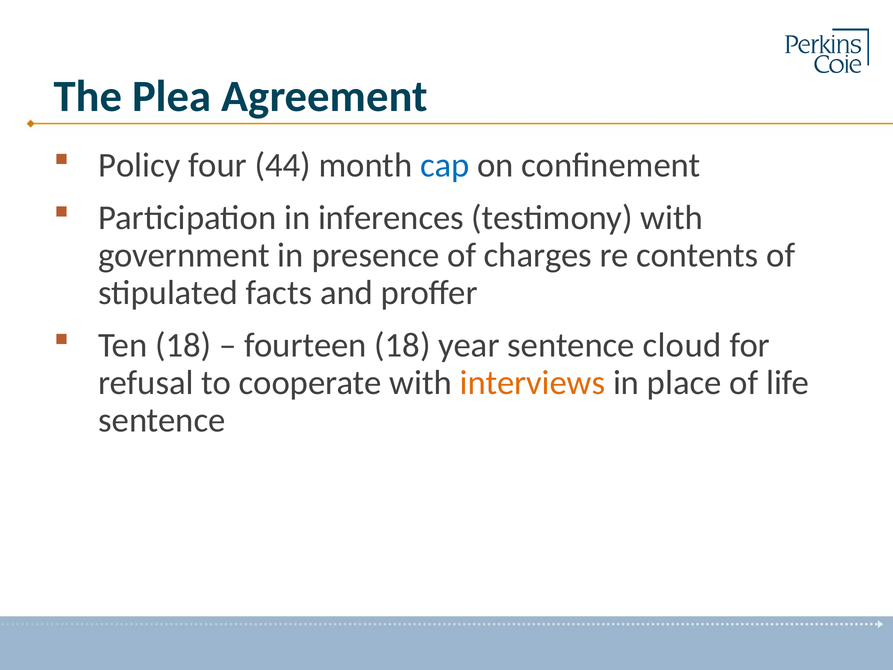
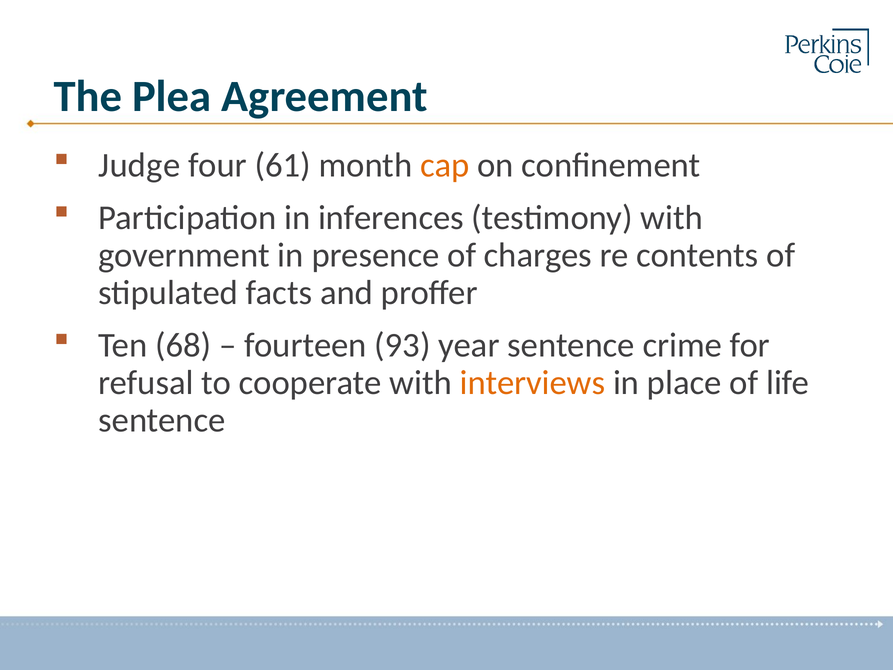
Policy: Policy -> Judge (139, 165)
44: 44 -> 61 (283, 165)
cap colour: blue -> orange (445, 165)
Ten 18: 18 -> 68 (183, 345)
fourteen 18: 18 -> 93 (402, 345)
cloud: cloud -> crime (682, 345)
